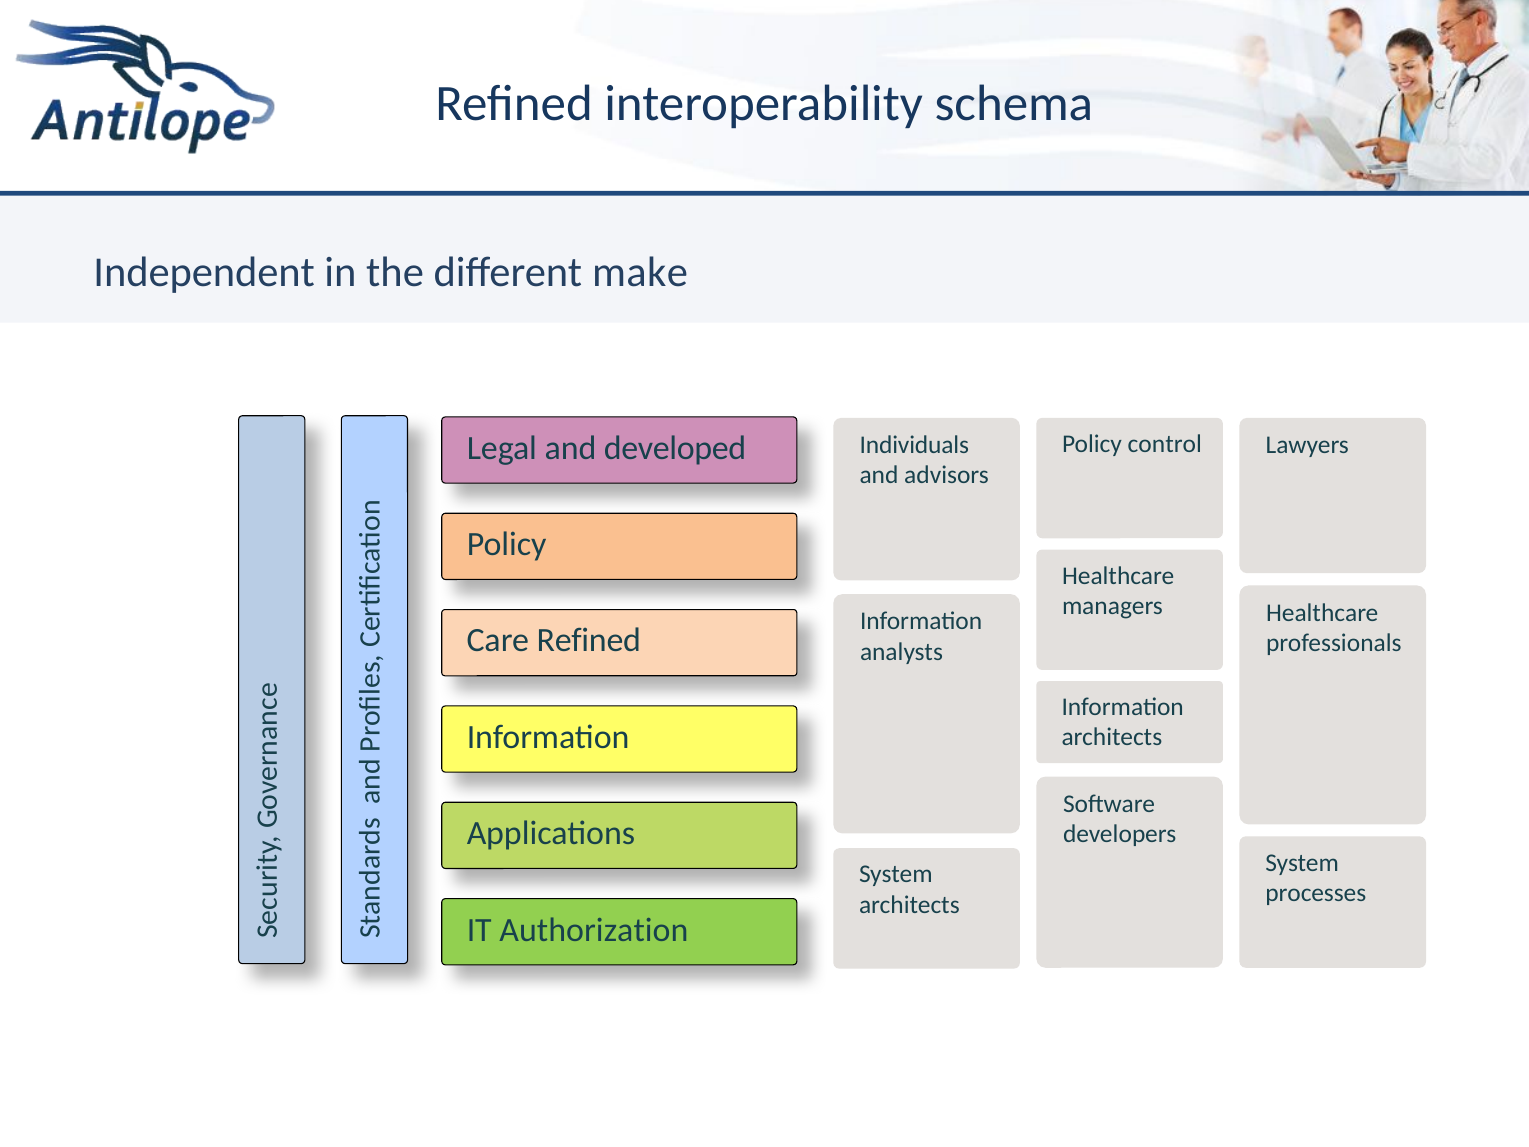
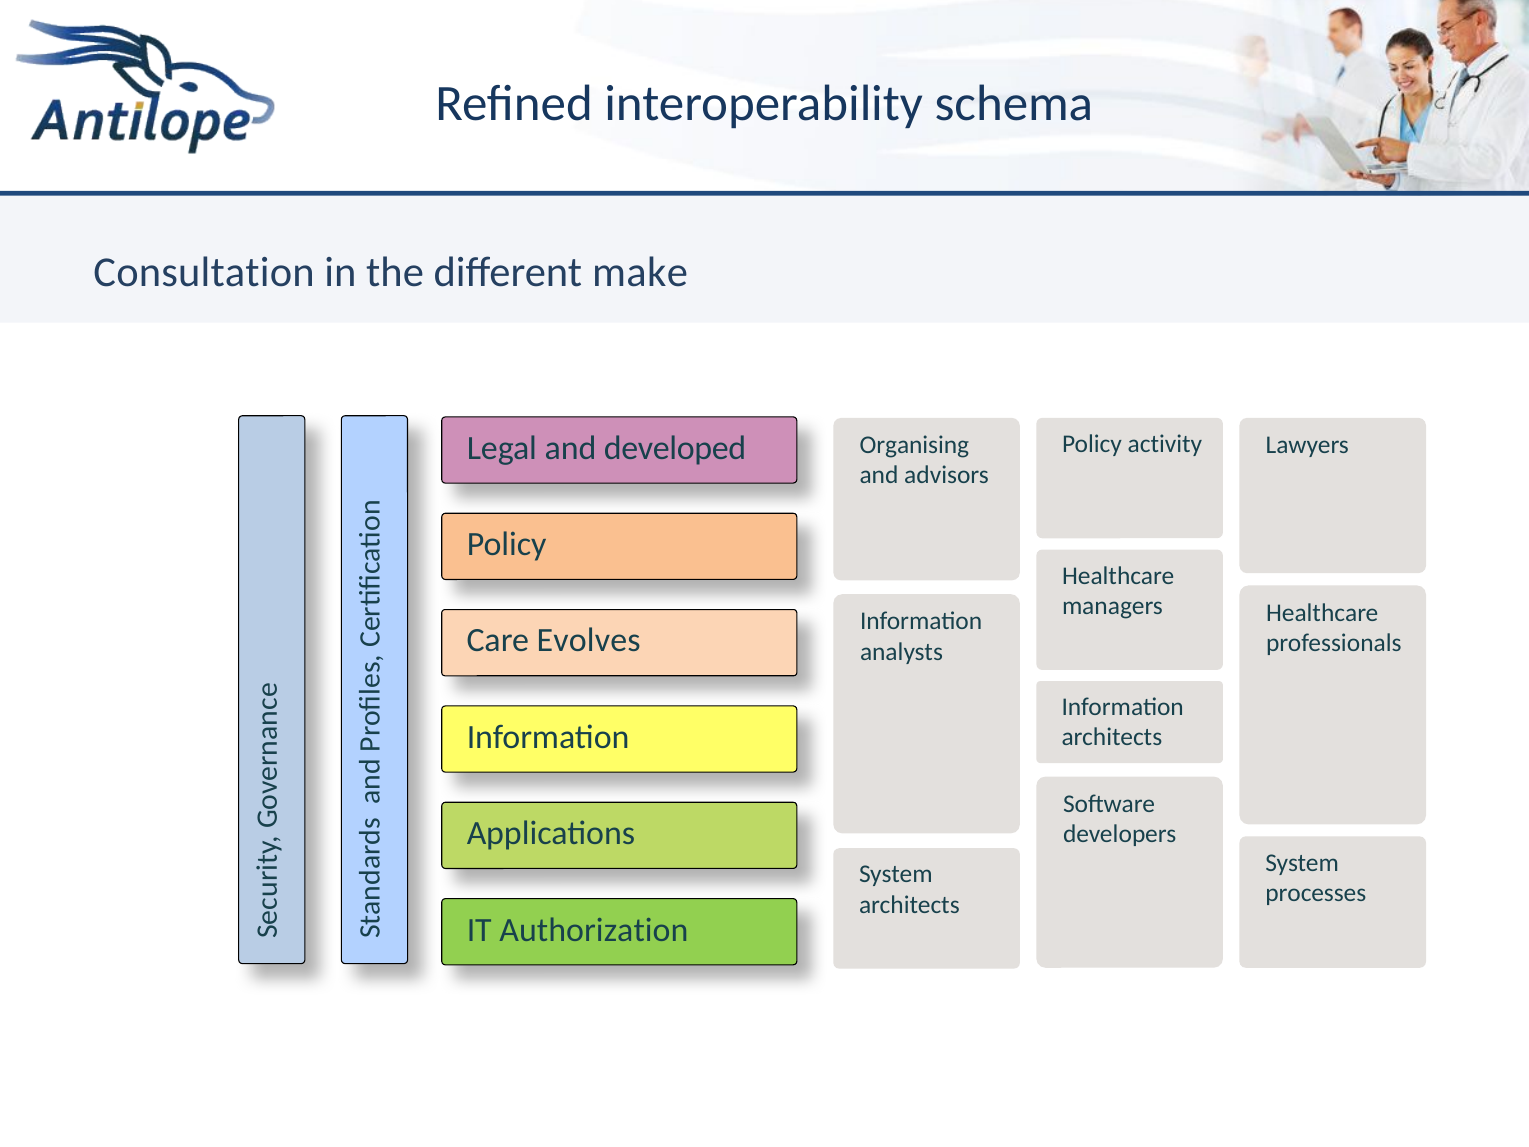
Independent: Independent -> Consultation (204, 272)
control: control -> activity (1165, 444)
Individuals: Individuals -> Organising (914, 445)
Care Refined: Refined -> Evolves (589, 641)
